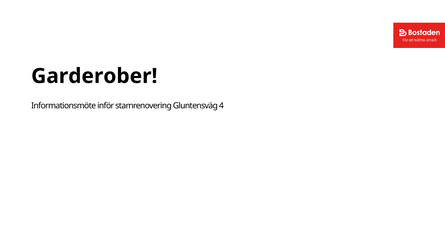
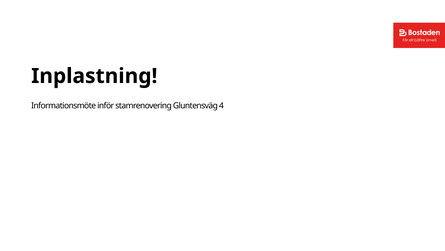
Garderober: Garderober -> Inplastning (94, 76)
